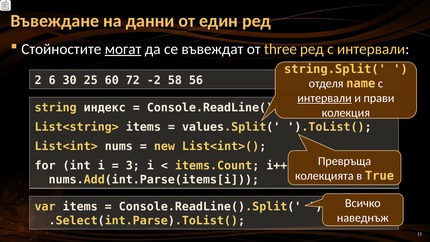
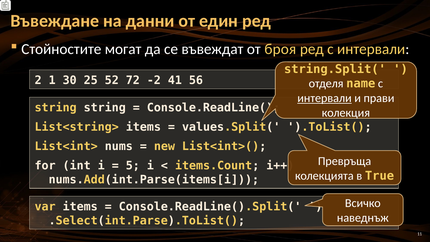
могат underline: present -> none (123, 49)
three: three -> броя (280, 49)
6: 6 -> 1 (52, 80)
60: 60 -> 52 (112, 80)
58: 58 -> 41 (175, 80)
string индекс: индекс -> string (105, 108)
3: 3 -> 5 (133, 166)
